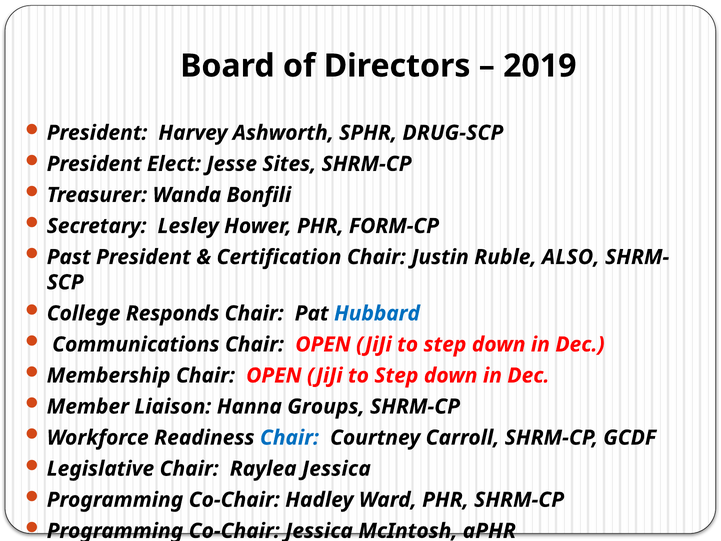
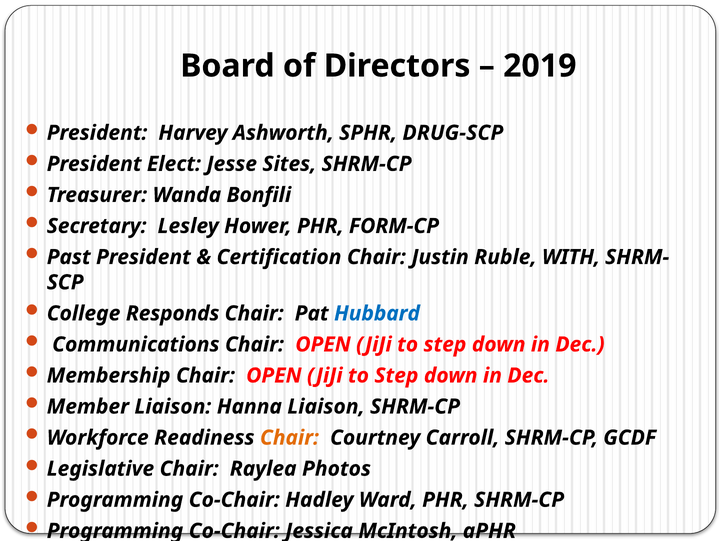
ALSO: ALSO -> WITH (571, 257)
Hanna Groups: Groups -> Liaison (326, 406)
Chair colour: blue -> orange (290, 438)
Raylea Jessica: Jessica -> Photos (336, 469)
